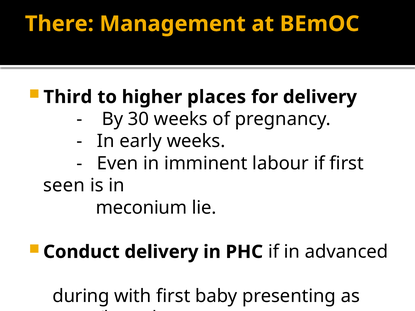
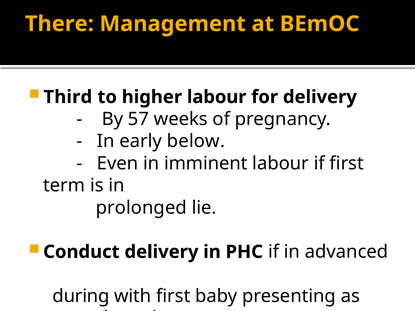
higher places: places -> labour (217, 97)
30: 30 -> 57 (138, 119)
early weeks: weeks -> below (196, 141)
seen: seen -> term (64, 186)
meconium: meconium -> prolonged (141, 208)
